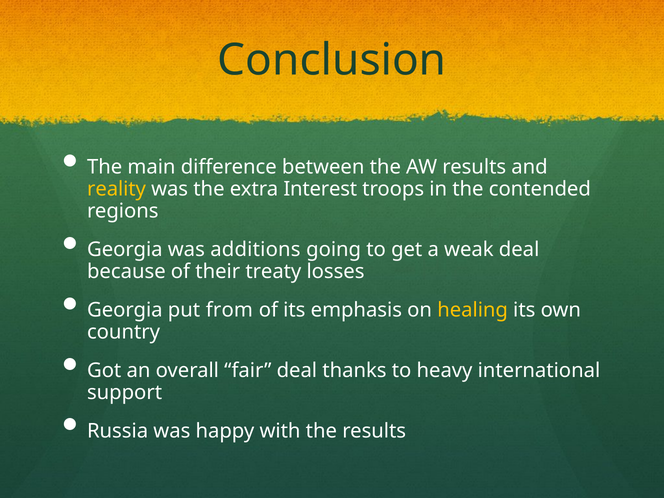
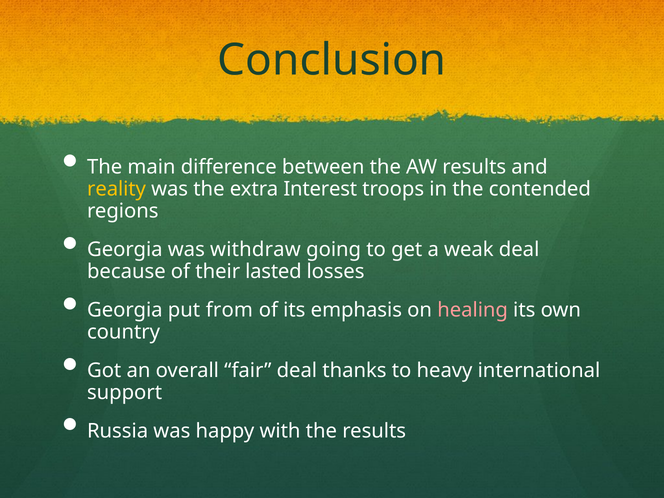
additions: additions -> withdraw (255, 250)
treaty: treaty -> lasted (273, 272)
healing colour: yellow -> pink (473, 310)
